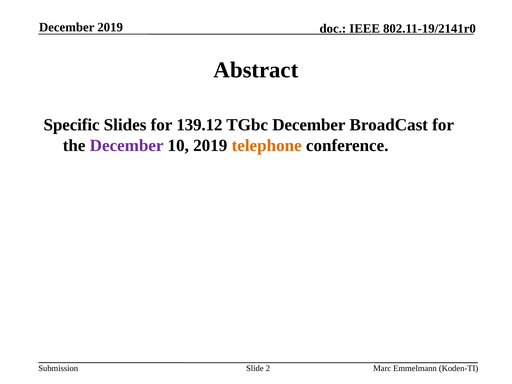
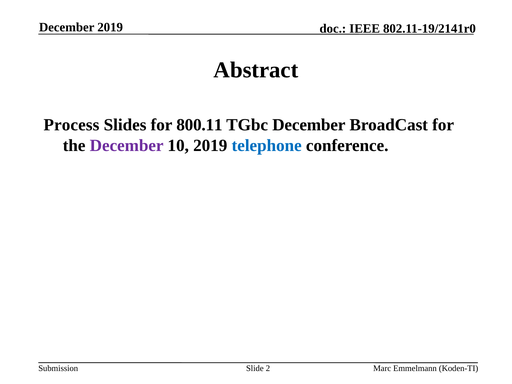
Specific: Specific -> Process (71, 125)
139.12: 139.12 -> 800.11 (199, 125)
telephone colour: orange -> blue (267, 145)
